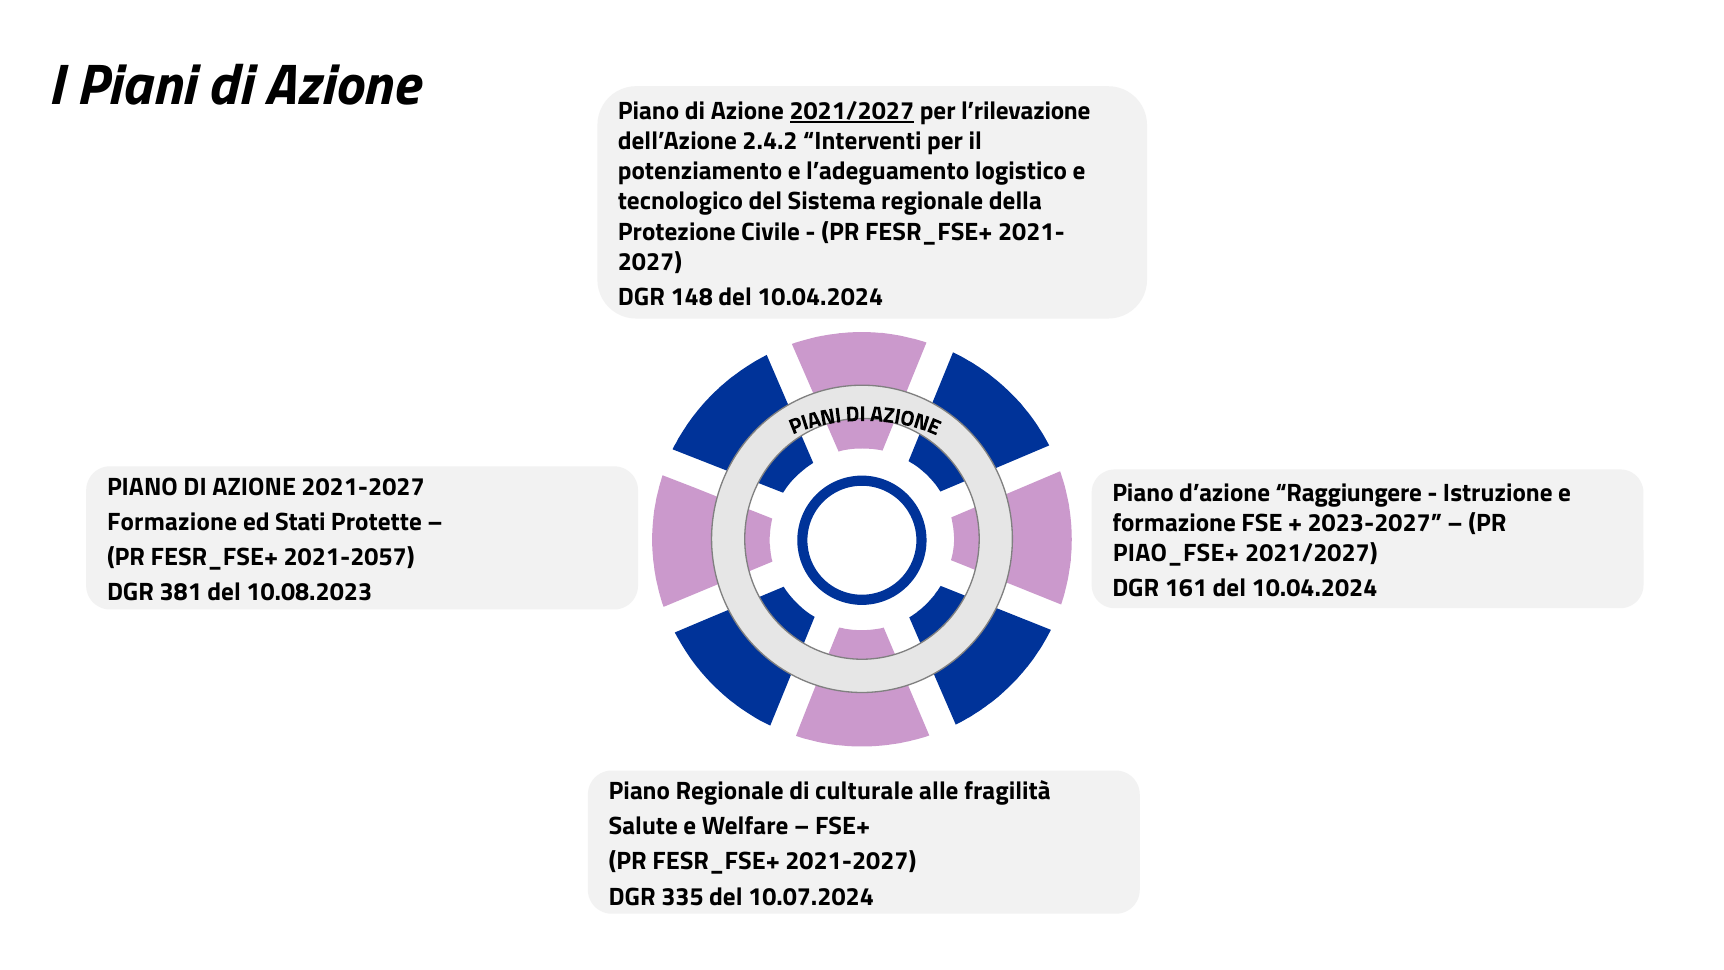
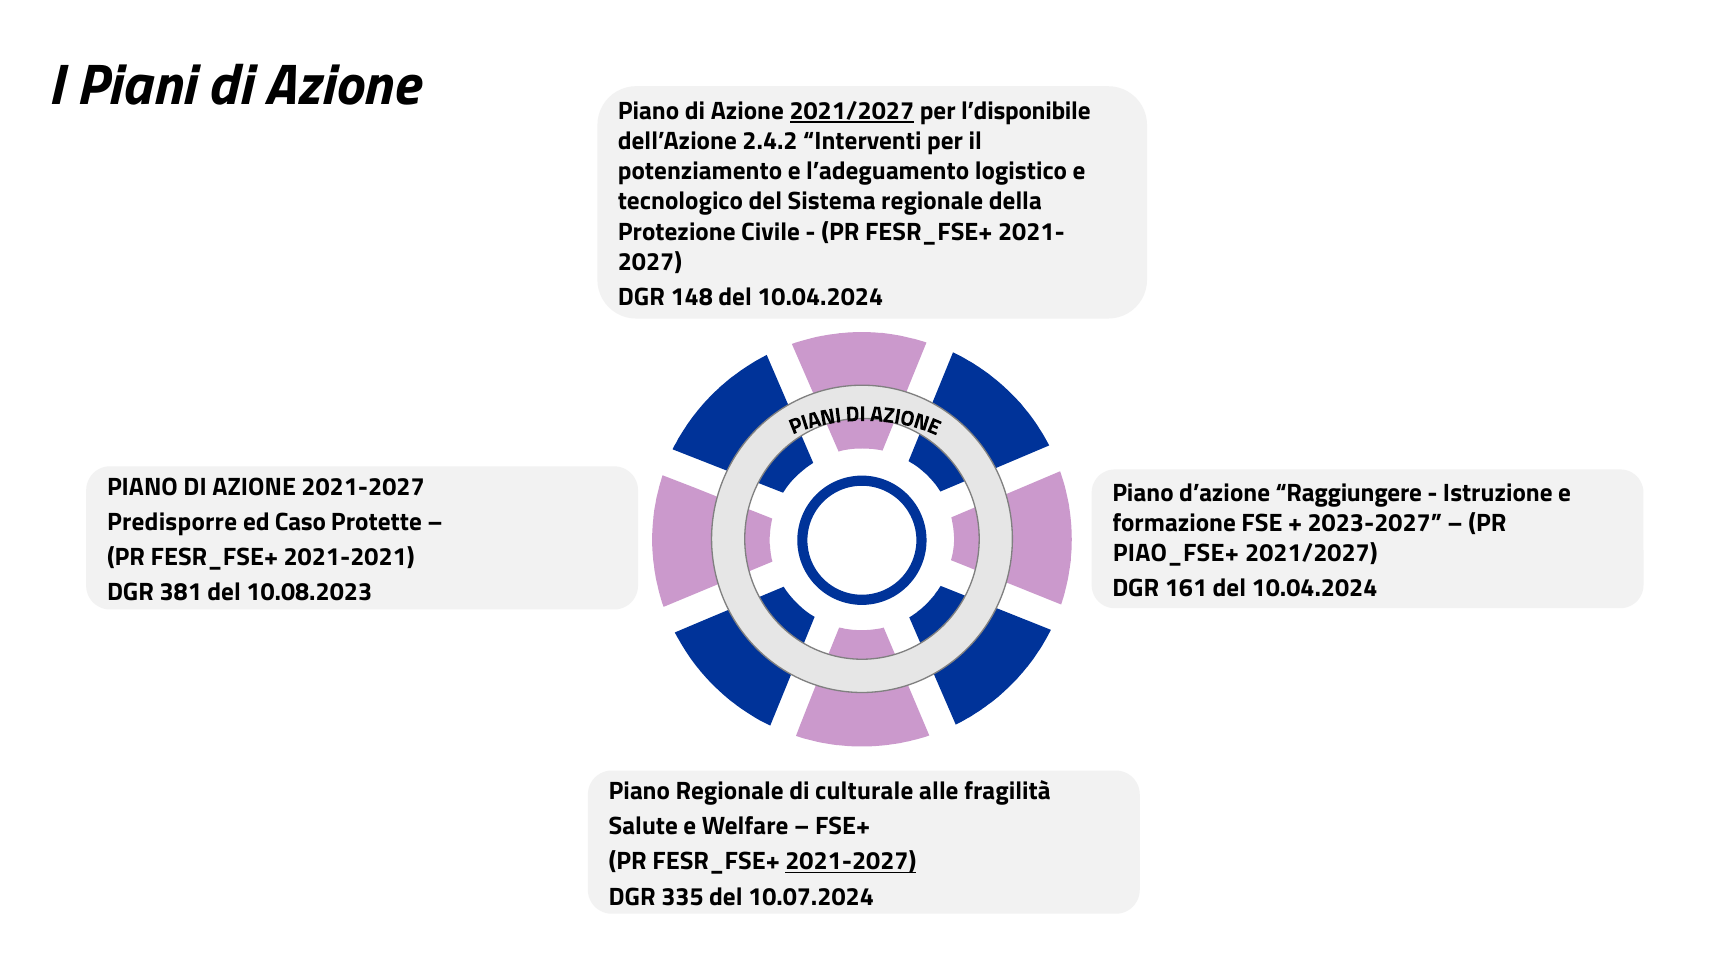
l’rilevazione: l’rilevazione -> l’disponibile (1026, 111)
Formazione: Formazione -> Predisporre (172, 522)
Stati: Stati -> Caso (300, 522)
2021-2057: 2021-2057 -> 2021-2021 (349, 557)
2021-2027 underline: none -> present (851, 861)
